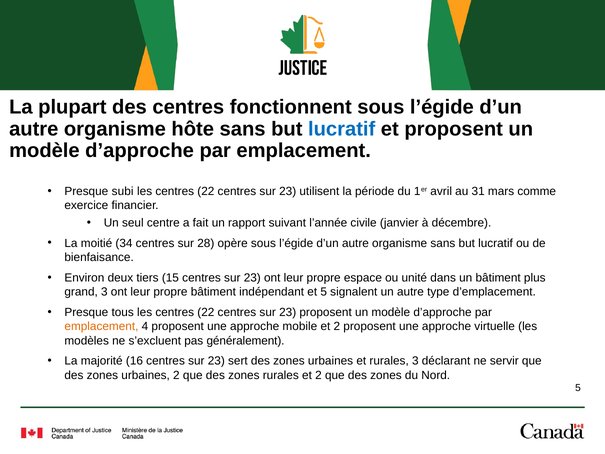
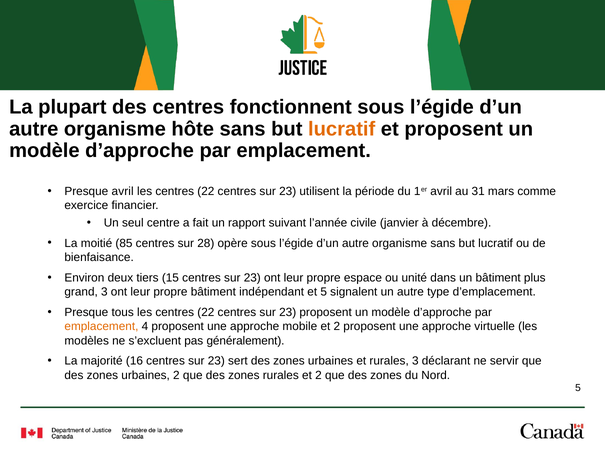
lucratif colour: blue -> orange (342, 129)
Presque subi: subi -> avril (123, 191)
34: 34 -> 85 (124, 243)
